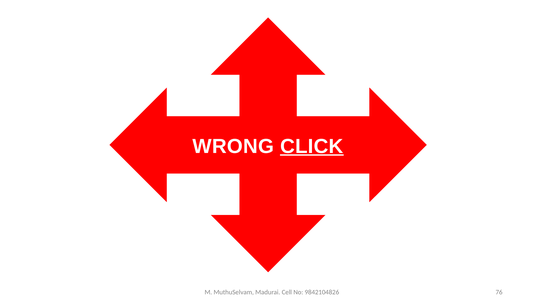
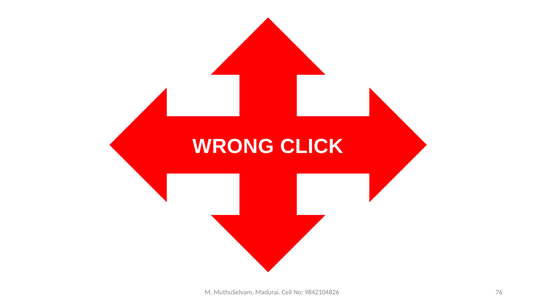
CLICK underline: present -> none (312, 146)
